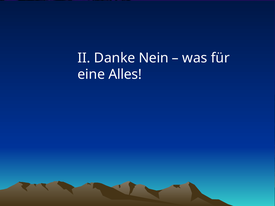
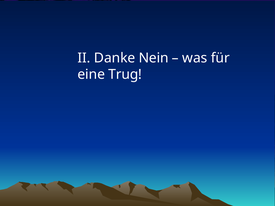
Alles: Alles -> Trug (125, 74)
